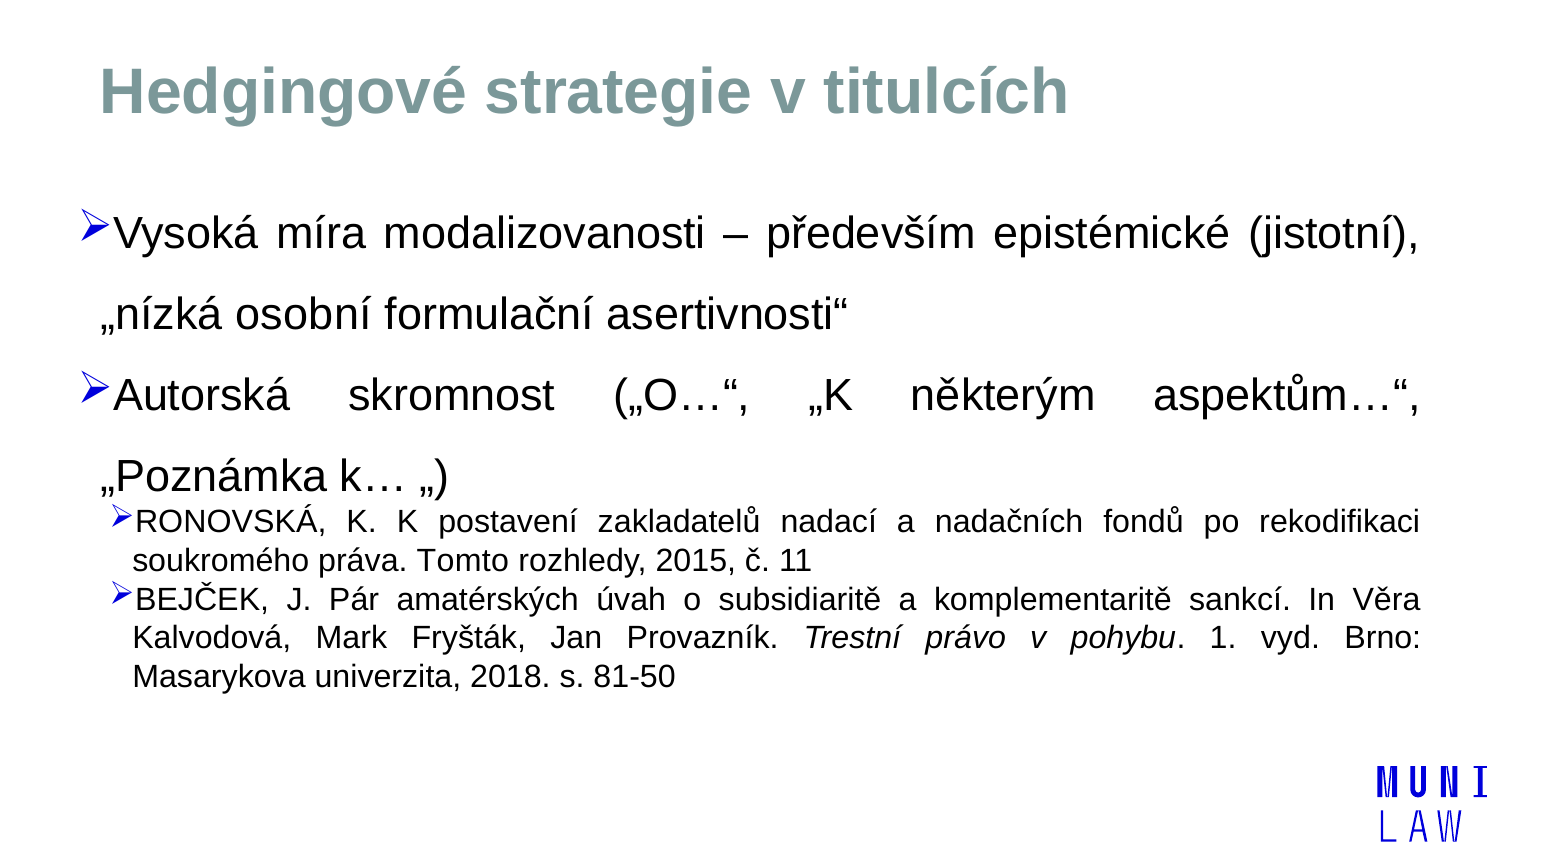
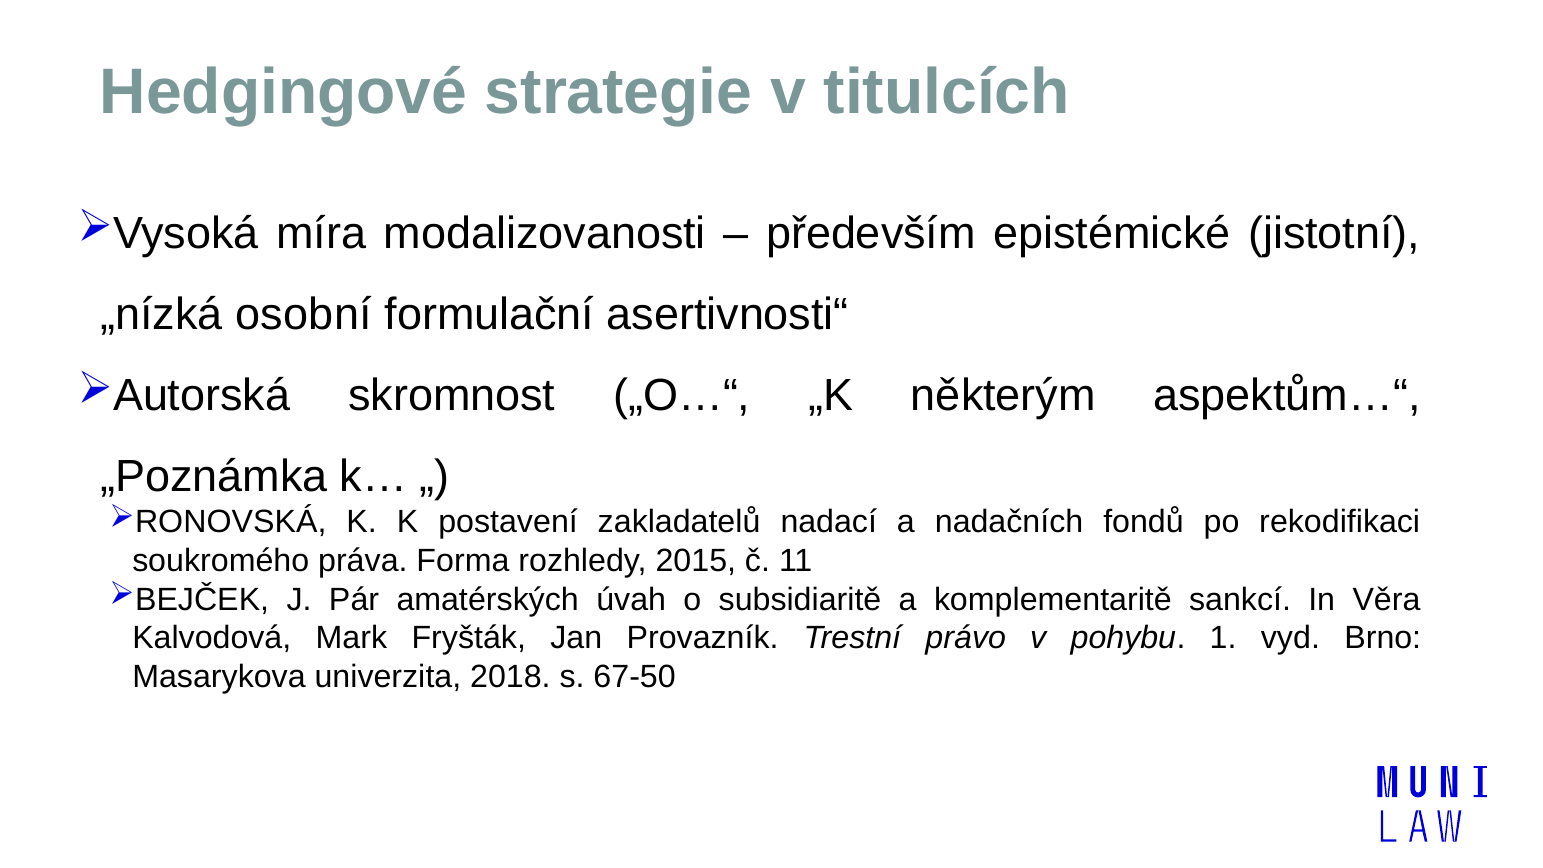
Tomto: Tomto -> Forma (463, 561)
81-50: 81-50 -> 67-50 (635, 677)
